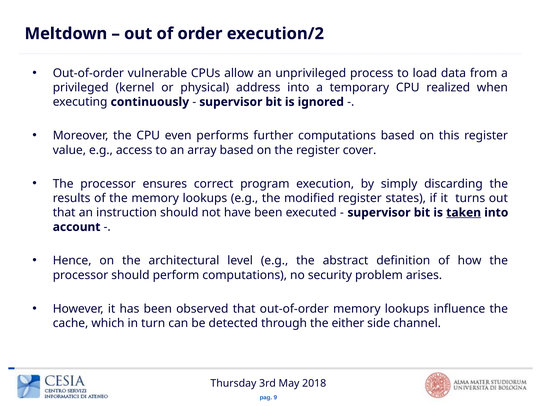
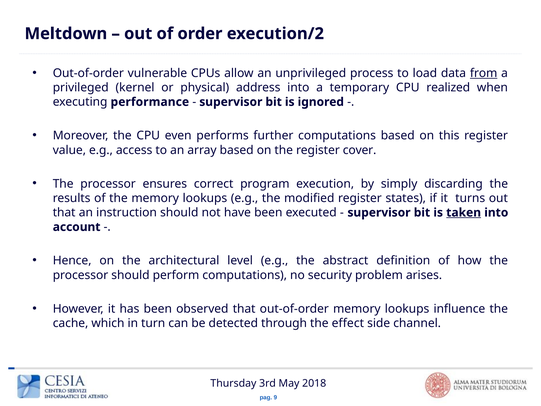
from underline: none -> present (484, 73)
continuously: continuously -> performance (150, 102)
either: either -> effect (348, 323)
